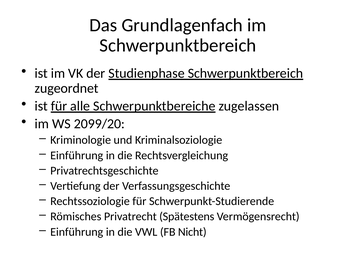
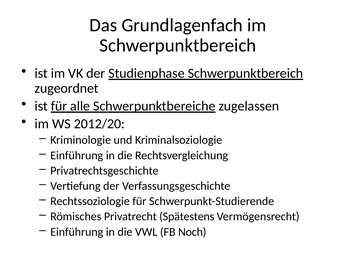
2099/20: 2099/20 -> 2012/20 (99, 124)
Nicht: Nicht -> Noch (192, 232)
